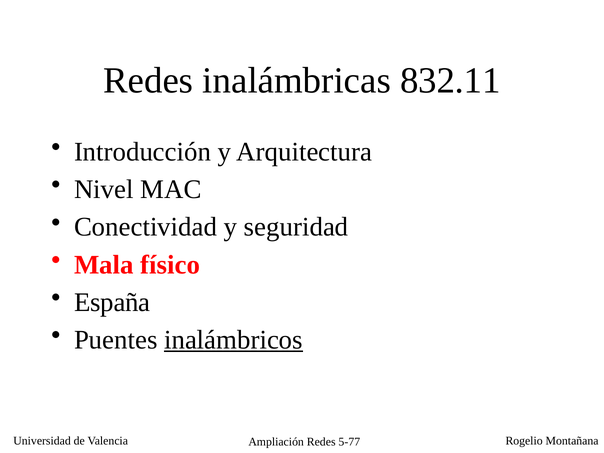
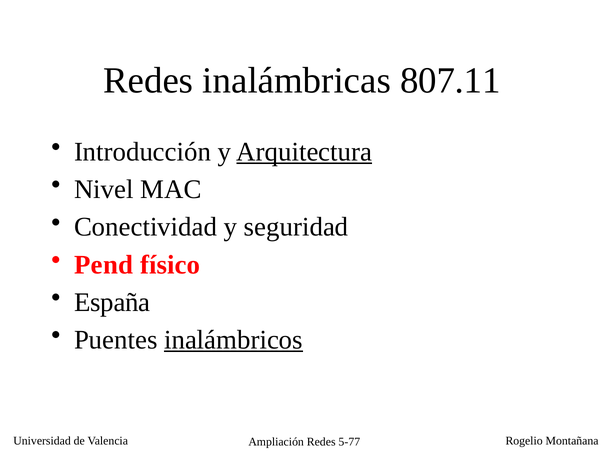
832.11: 832.11 -> 807.11 (450, 81)
Arquitectura underline: none -> present (304, 152)
Mala: Mala -> Pend (104, 265)
